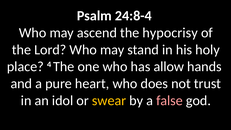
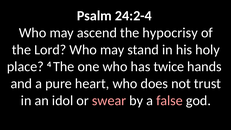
24:8-4: 24:8-4 -> 24:2-4 (133, 16)
allow: allow -> twice (169, 67)
swear colour: yellow -> pink (109, 101)
